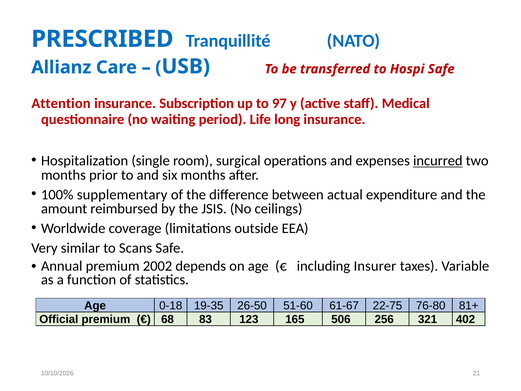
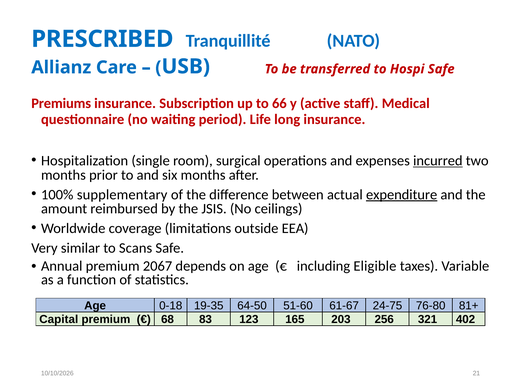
Attention: Attention -> Premiums (61, 103)
97: 97 -> 66 (279, 103)
expenditure underline: none -> present (402, 194)
2002: 2002 -> 2067 (158, 266)
Insurer: Insurer -> Eligible (375, 266)
26-50: 26-50 -> 64-50 (252, 305)
22-75: 22-75 -> 24-75 (387, 305)
Official: Official -> Capital (59, 319)
506: 506 -> 203 (341, 319)
